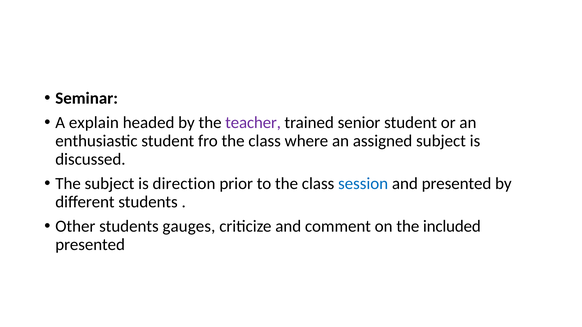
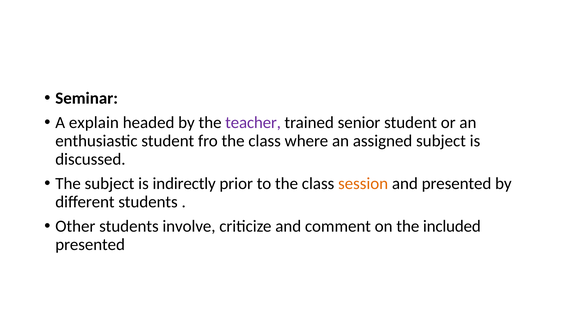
direction: direction -> indirectly (184, 184)
session colour: blue -> orange (363, 184)
gauges: gauges -> involve (189, 227)
